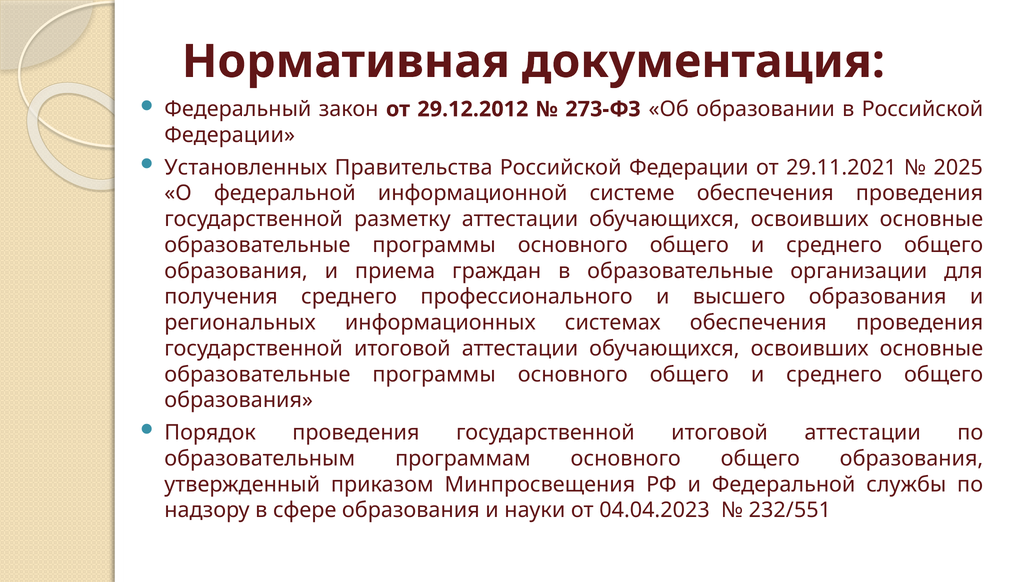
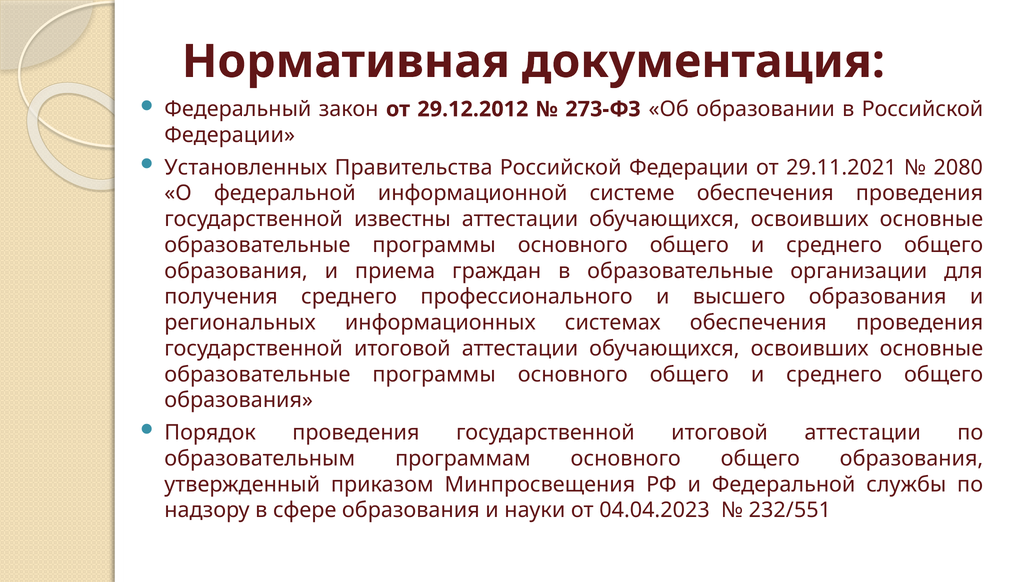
2025: 2025 -> 2080 (958, 168)
разметку: разметку -> известны (402, 219)
